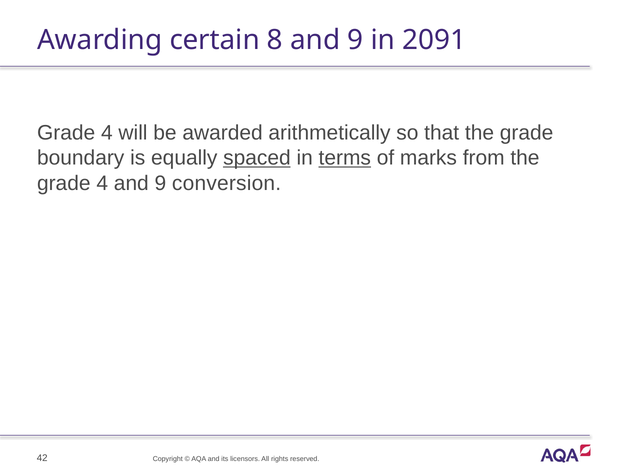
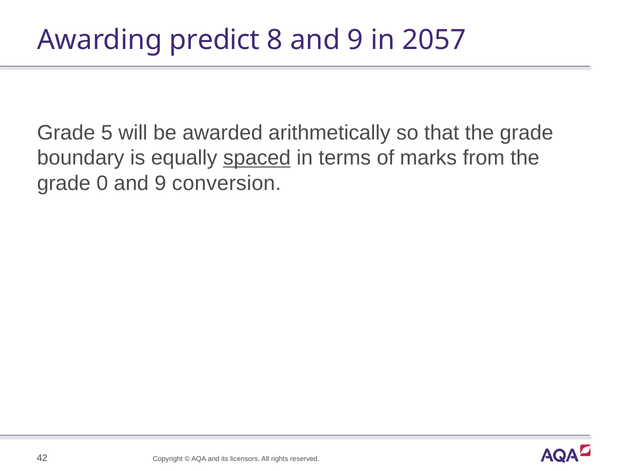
certain: certain -> predict (215, 40)
2091: 2091 -> 2057 (434, 40)
4: 4 -> 5 (107, 133)
terms underline: present -> none (345, 158)
4: 4 -> 0 (102, 183)
